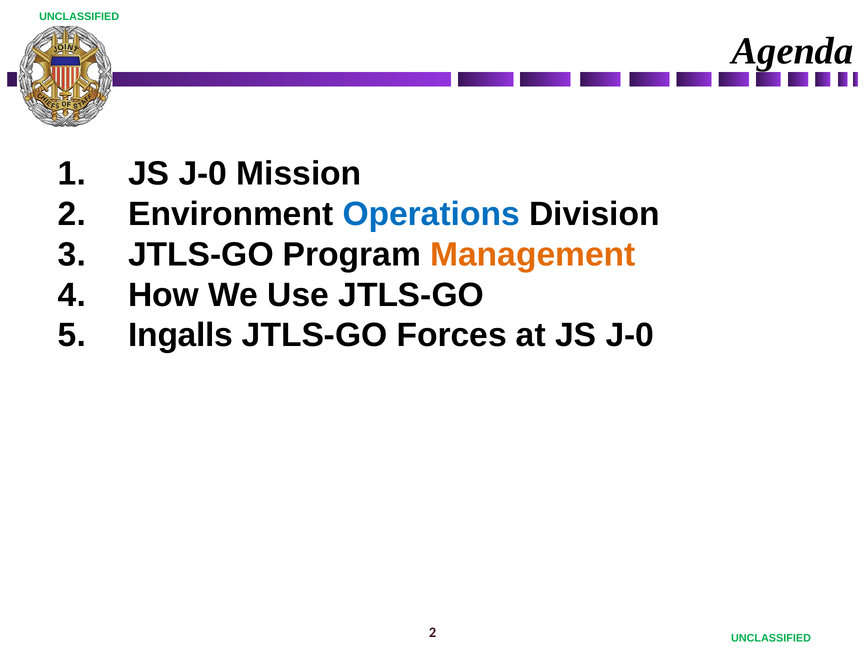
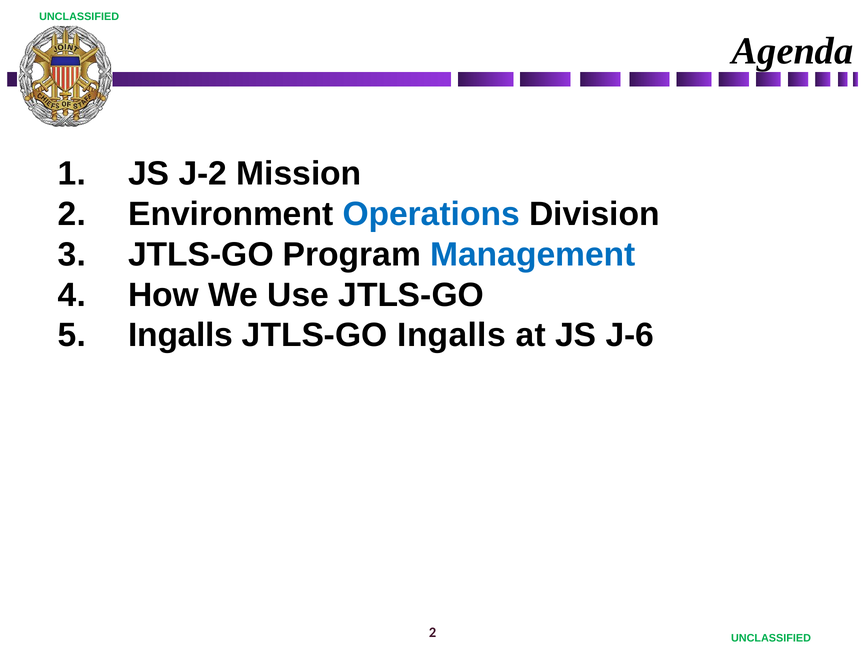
J-0: J-0 -> J-2 (203, 174)
Management colour: orange -> blue (533, 254)
JTLS-GO Forces: Forces -> Ingalls (452, 335)
at JS J-0: J-0 -> J-6 (630, 335)
